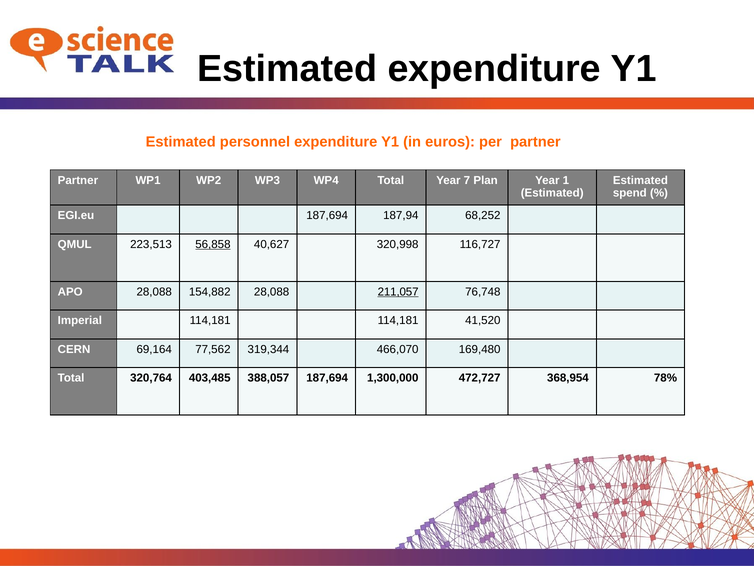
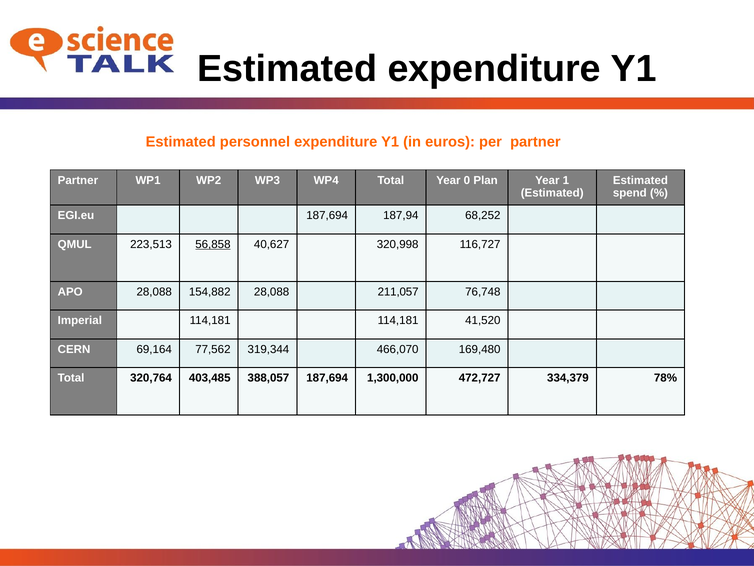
7: 7 -> 0 (467, 180)
211,057 underline: present -> none (398, 291)
368,954: 368,954 -> 334,379 (568, 378)
